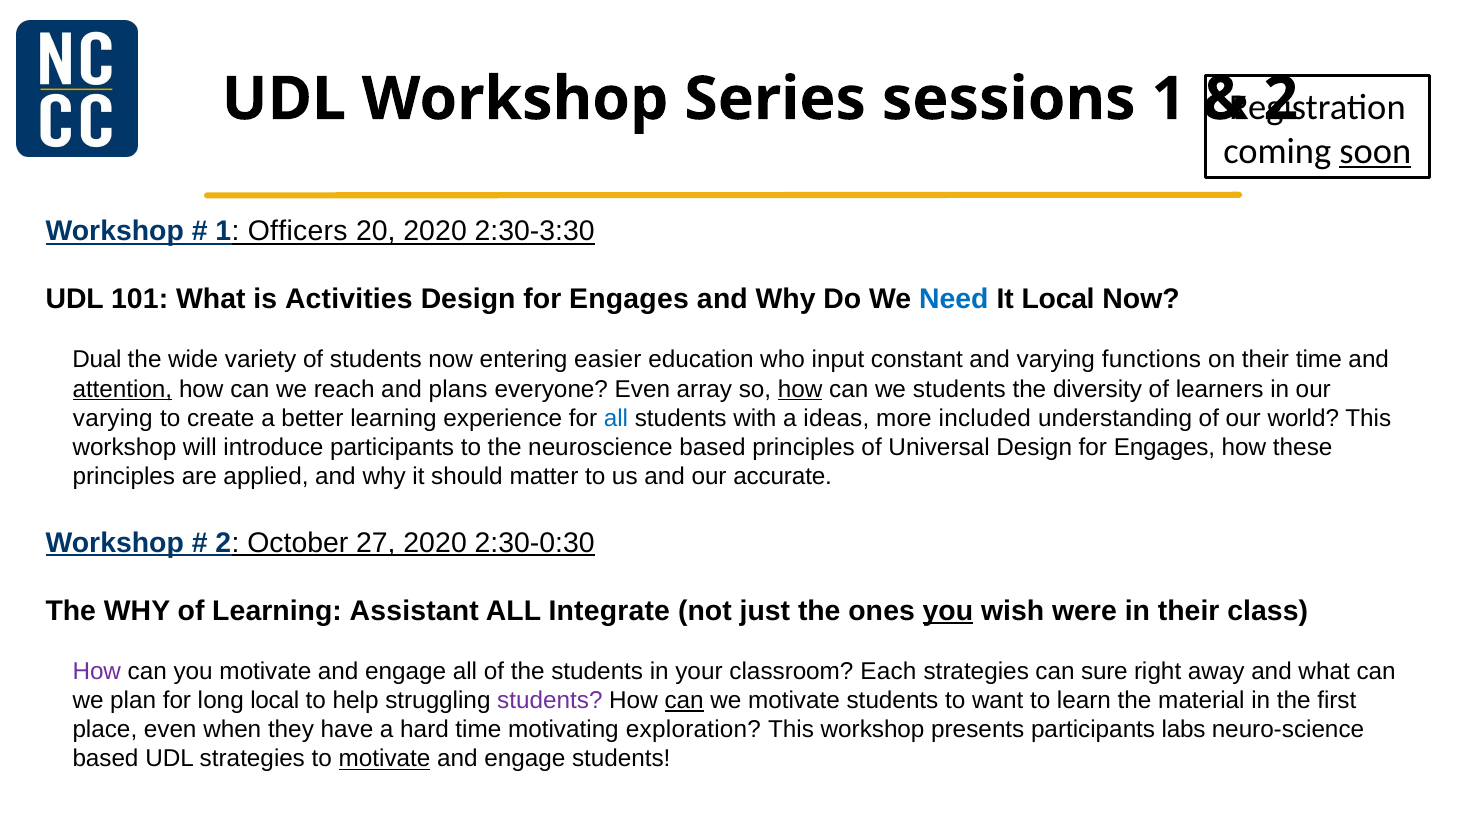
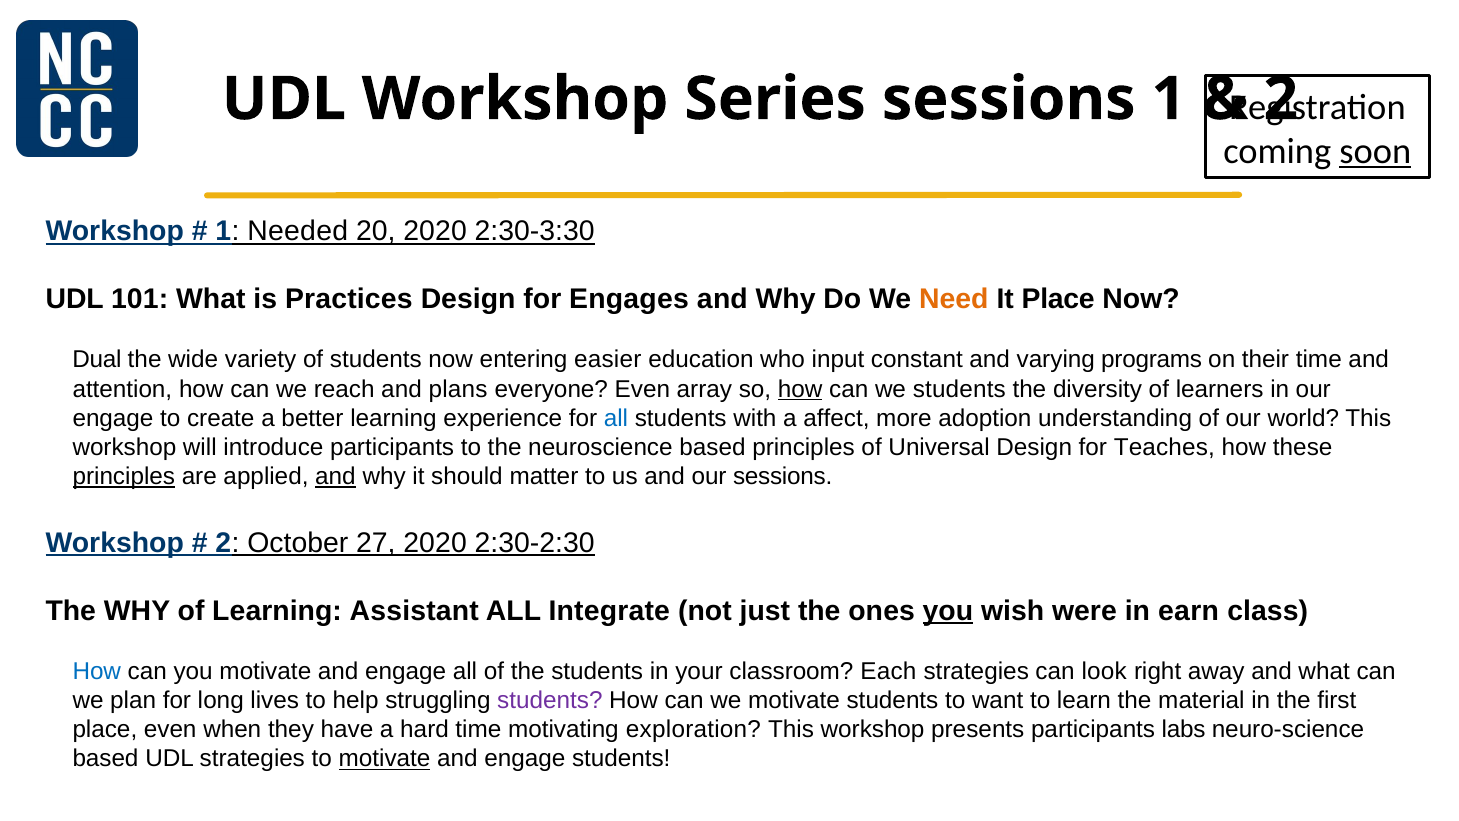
Officers: Officers -> Needed (298, 231)
Activities: Activities -> Practices (349, 299)
Need colour: blue -> orange (954, 299)
It Local: Local -> Place (1058, 299)
functions: functions -> programs (1152, 360)
attention underline: present -> none (122, 389)
varying: varying -> engage (113, 418)
ideas: ideas -> affect (836, 418)
included: included -> adoption (985, 418)
Universal Design for Engages: Engages -> Teaches (1164, 447)
principles underline: none -> present (124, 476)
and underline: none -> present (335, 476)
our accurate: accurate -> sessions (783, 476)
2:30-0:30: 2:30-0:30 -> 2:30-2:30 (535, 542)
in their: their -> earn (1189, 611)
How colour: purple -> blue (97, 671)
sure: sure -> look (1104, 671)
long local: local -> lives (275, 700)
can underline: present -> none (684, 700)
